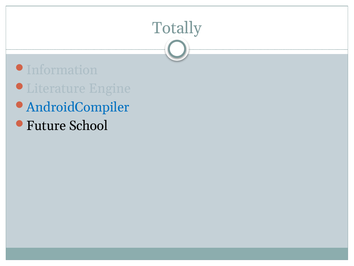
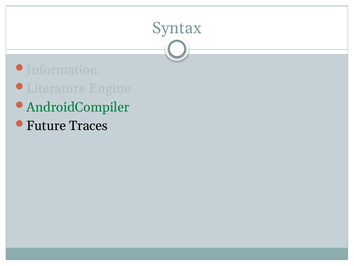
Totally: Totally -> Syntax (177, 28)
AndroidCompiler colour: blue -> green (78, 107)
School: School -> Traces (88, 126)
